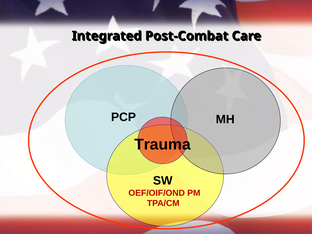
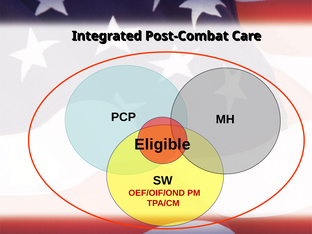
Trauma: Trauma -> Eligible (162, 145)
